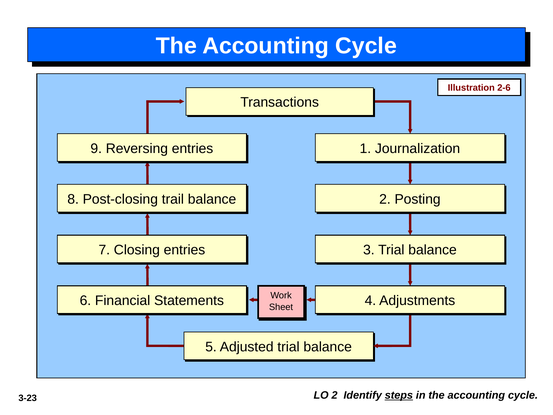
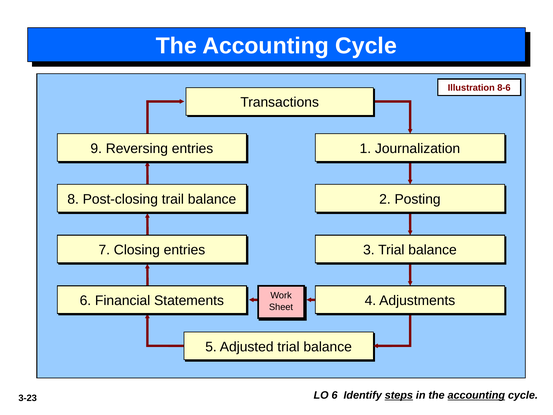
2-6: 2-6 -> 8-6 (504, 88)
LO 2: 2 -> 6 (334, 395)
accounting underline: none -> present (476, 395)
